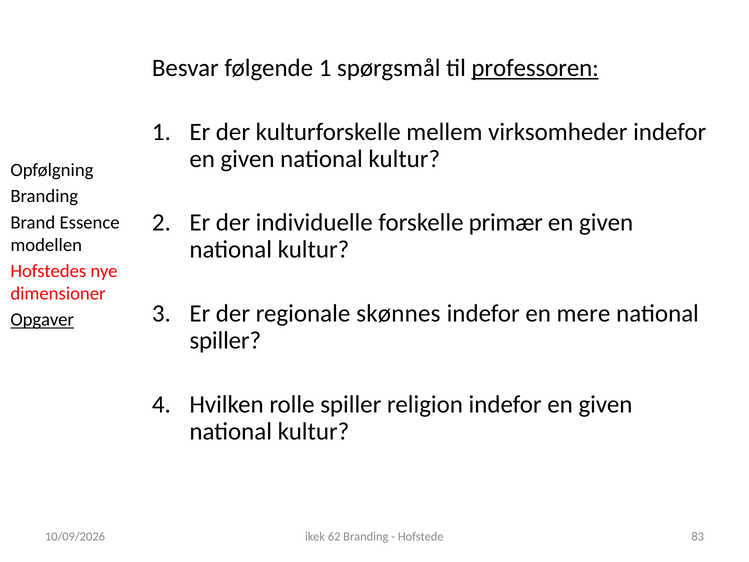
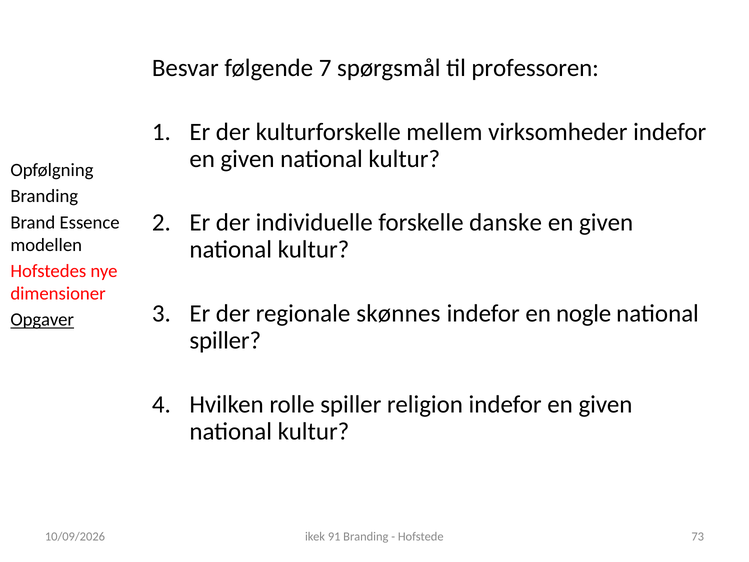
følgende 1: 1 -> 7 (325, 68)
professoren underline: present -> none (535, 68)
primær: primær -> danske (506, 223)
mere: mere -> nogle (584, 313)
62: 62 -> 91 (334, 536)
83: 83 -> 73 (698, 536)
